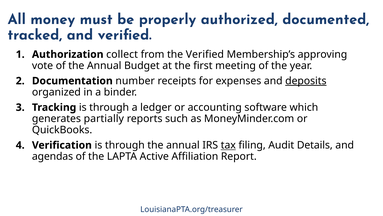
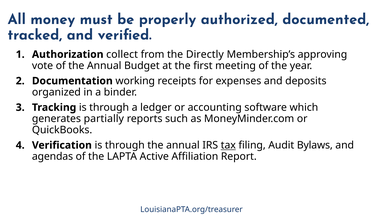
the Verified: Verified -> Directly (205, 54)
number: number -> working (135, 81)
deposits underline: present -> none (306, 81)
Details: Details -> Bylaws (315, 145)
